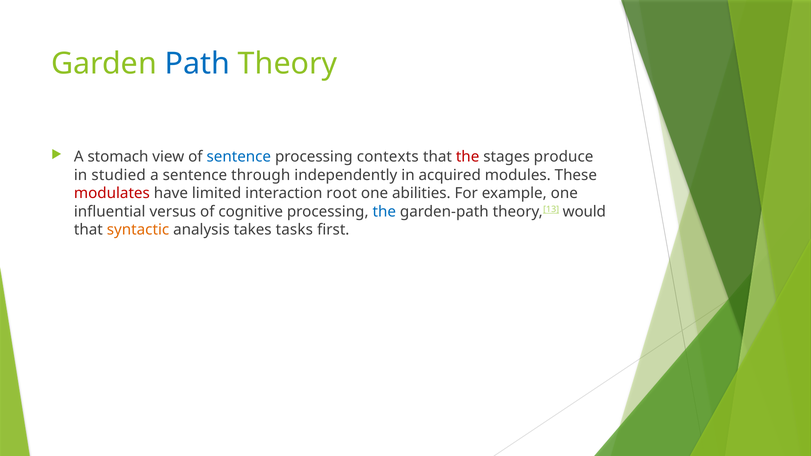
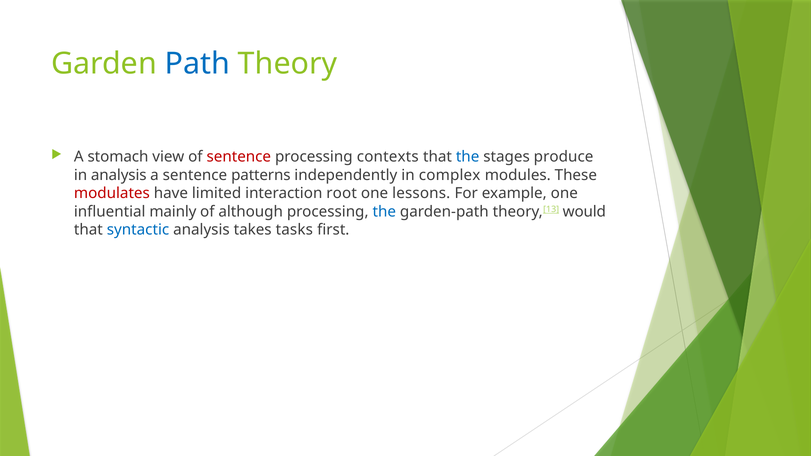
sentence colour: blue -> red (239, 157)
the colour: red -> blue (468, 157)
in studied: studied -> analysis (119, 175)
through: through -> patterns (261, 175)
acquired: acquired -> complex (450, 175)
abilities: abilities -> lessons (421, 193)
versus: versus -> mainly (173, 212)
cognitive: cognitive -> although (251, 212)
syntactic colour: orange -> blue (138, 230)
